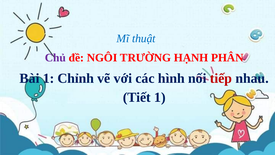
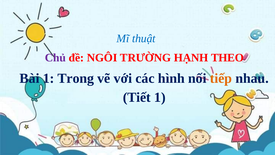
PHÂN: PHÂN -> THEO (227, 58)
Chỉnh: Chỉnh -> Trong (76, 78)
tiếp colour: red -> orange (221, 78)
